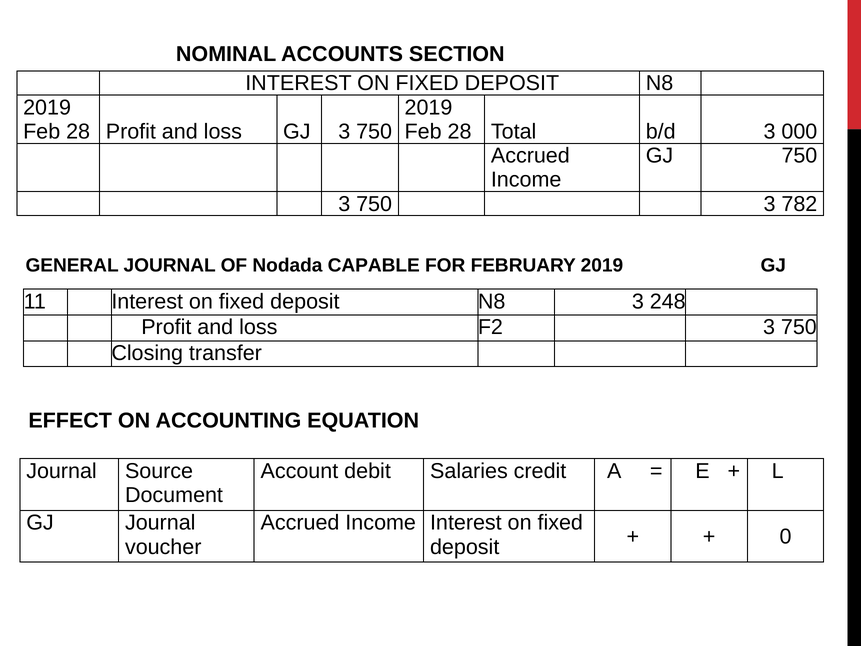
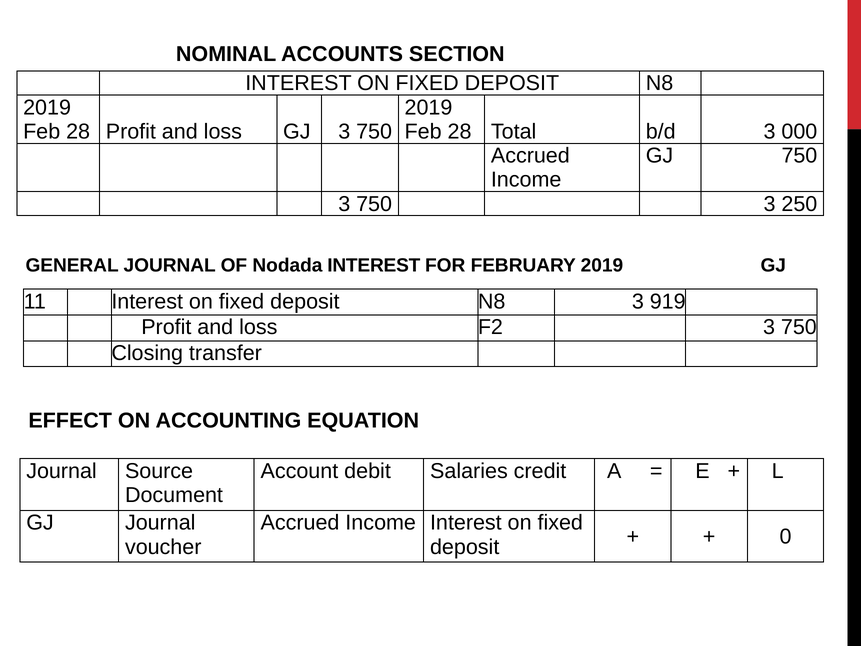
782: 782 -> 250 (799, 204)
Nodada CAPABLE: CAPABLE -> INTEREST (374, 266)
248: 248 -> 919 (668, 301)
